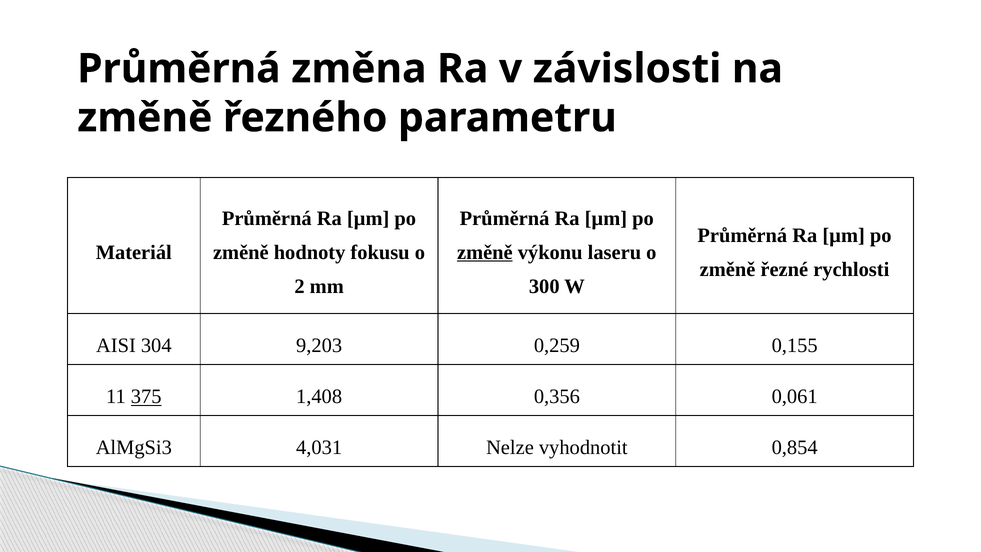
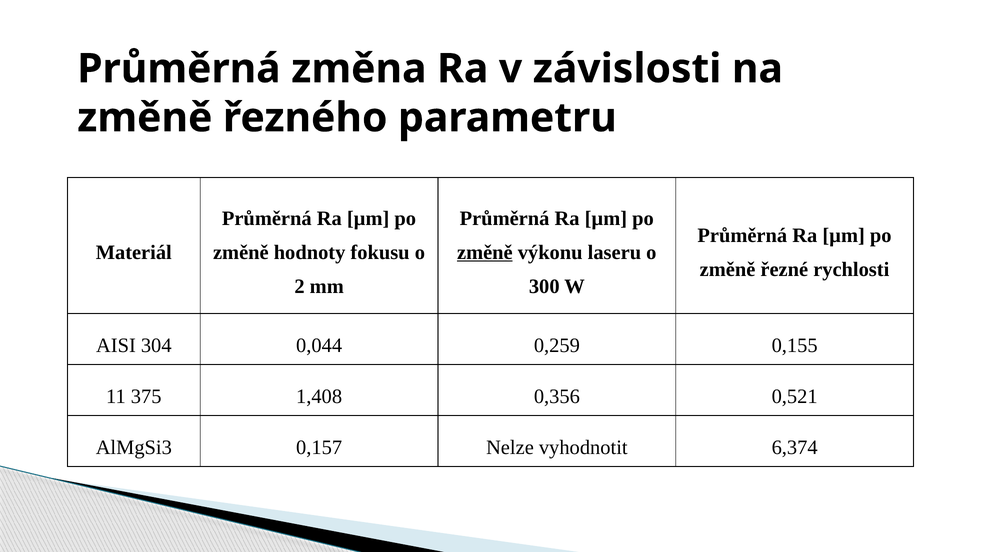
9,203: 9,203 -> 0,044 (319, 346)
375 underline: present -> none (146, 397)
0,061: 0,061 -> 0,521 (795, 397)
4,031: 4,031 -> 0,157 (319, 448)
0,854: 0,854 -> 6,374 (795, 448)
